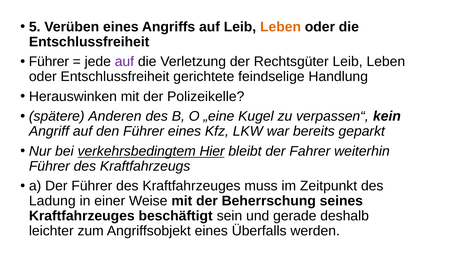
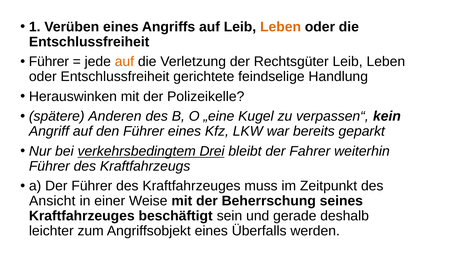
5: 5 -> 1 (35, 27)
auf colour: purple -> orange (124, 62)
Hier: Hier -> Drei (212, 151)
Ladung: Ladung -> Ansicht (52, 201)
